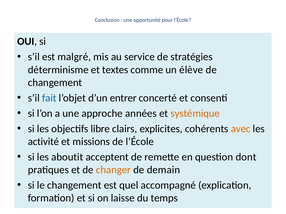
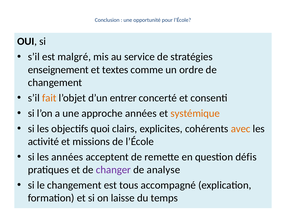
déterminisme: déterminisme -> enseignement (58, 70)
élève: élève -> ordre (191, 70)
fait colour: blue -> orange (49, 98)
libre: libre -> quoi (100, 129)
les aboutit: aboutit -> années (67, 157)
dont: dont -> défis (246, 157)
changer colour: orange -> purple (113, 170)
demain: demain -> analyse (163, 170)
quel: quel -> tous (129, 186)
